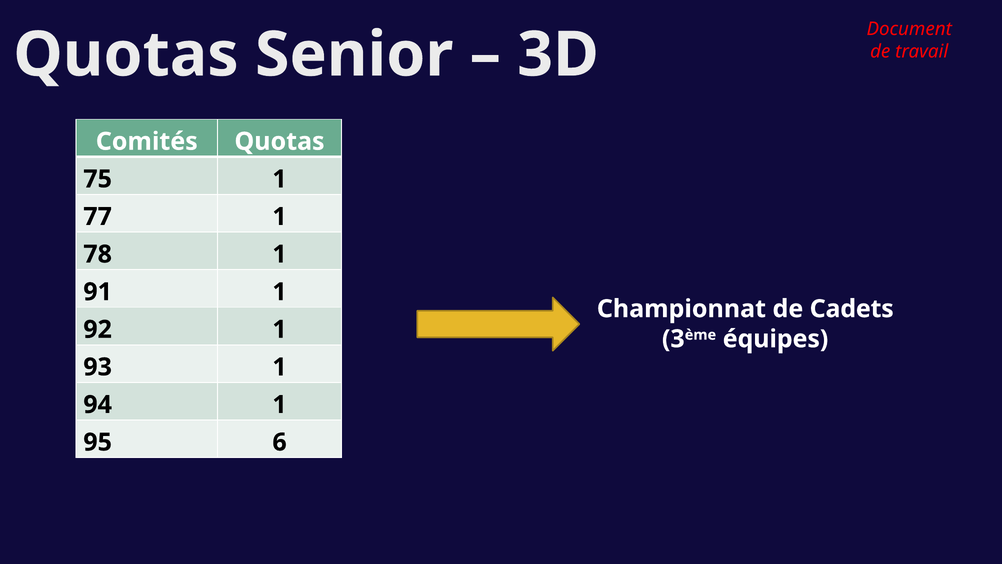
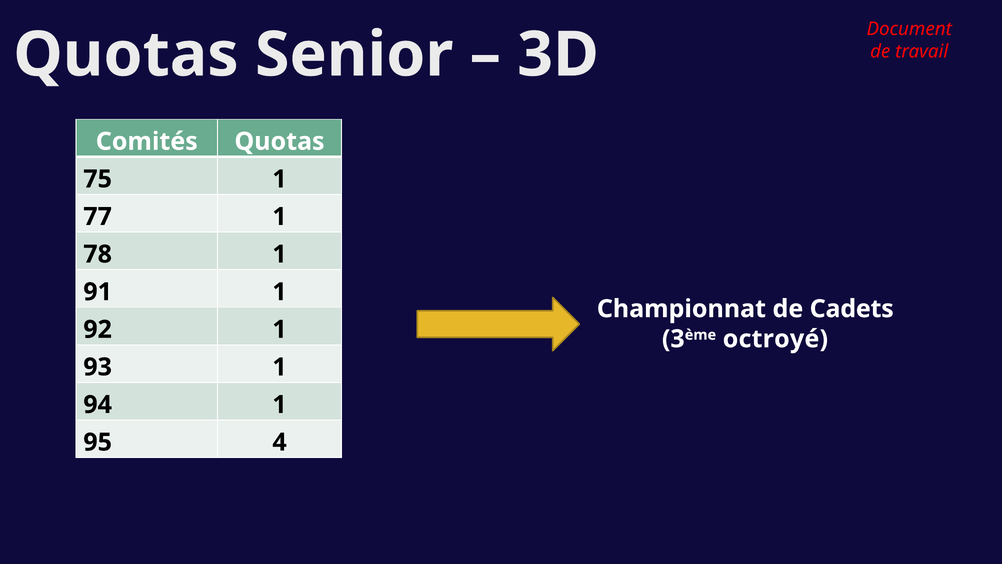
équipes: équipes -> octroyé (775, 339)
6: 6 -> 4 (280, 442)
